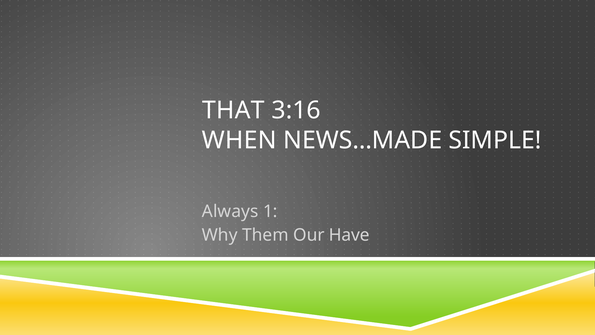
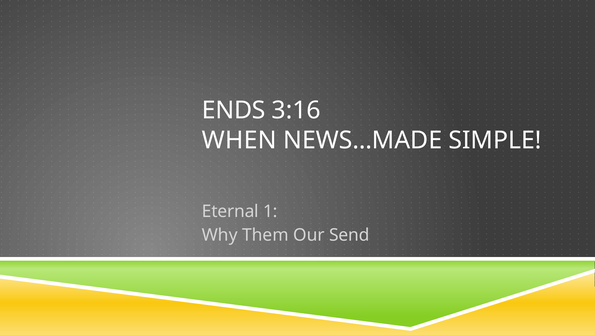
THAT: THAT -> ENDS (234, 110)
Always: Always -> Eternal (230, 211)
Have: Have -> Send (349, 235)
